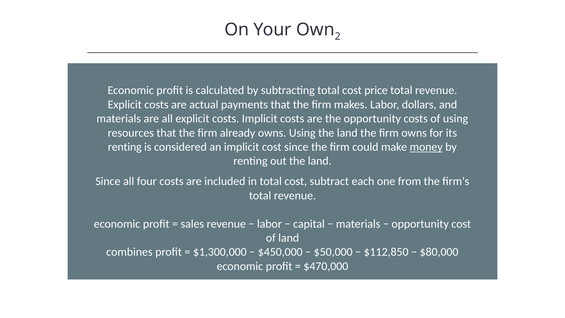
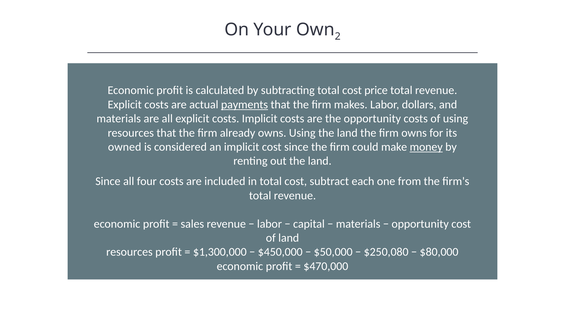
payments underline: none -> present (245, 104)
renting: renting -> owned (125, 147)
combines: combines -> resources (129, 252)
$112,850: $112,850 -> $250,080 (386, 252)
